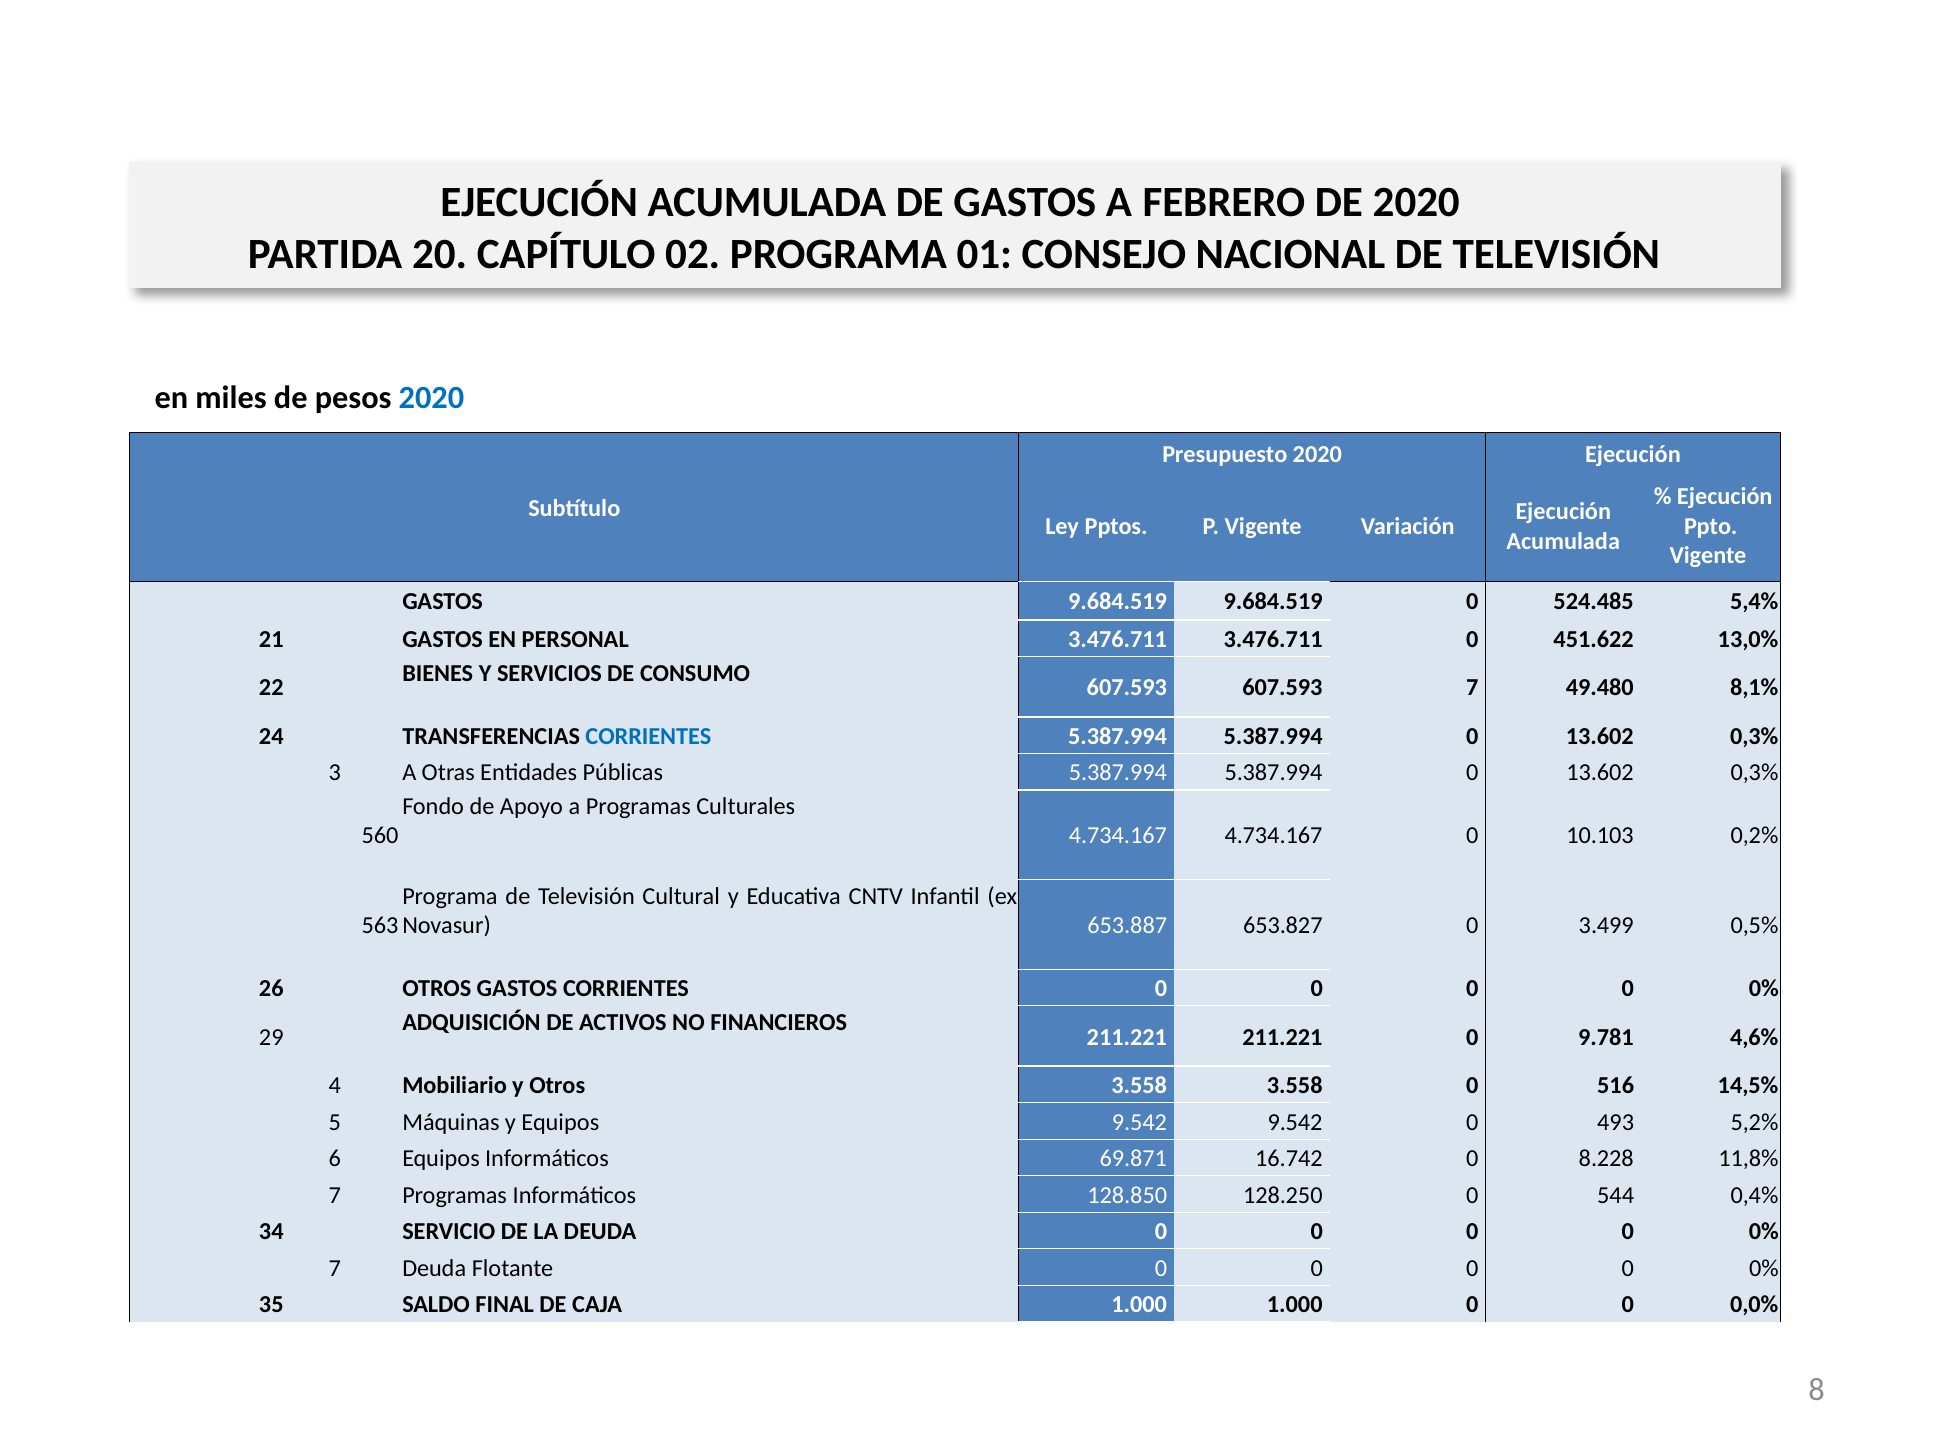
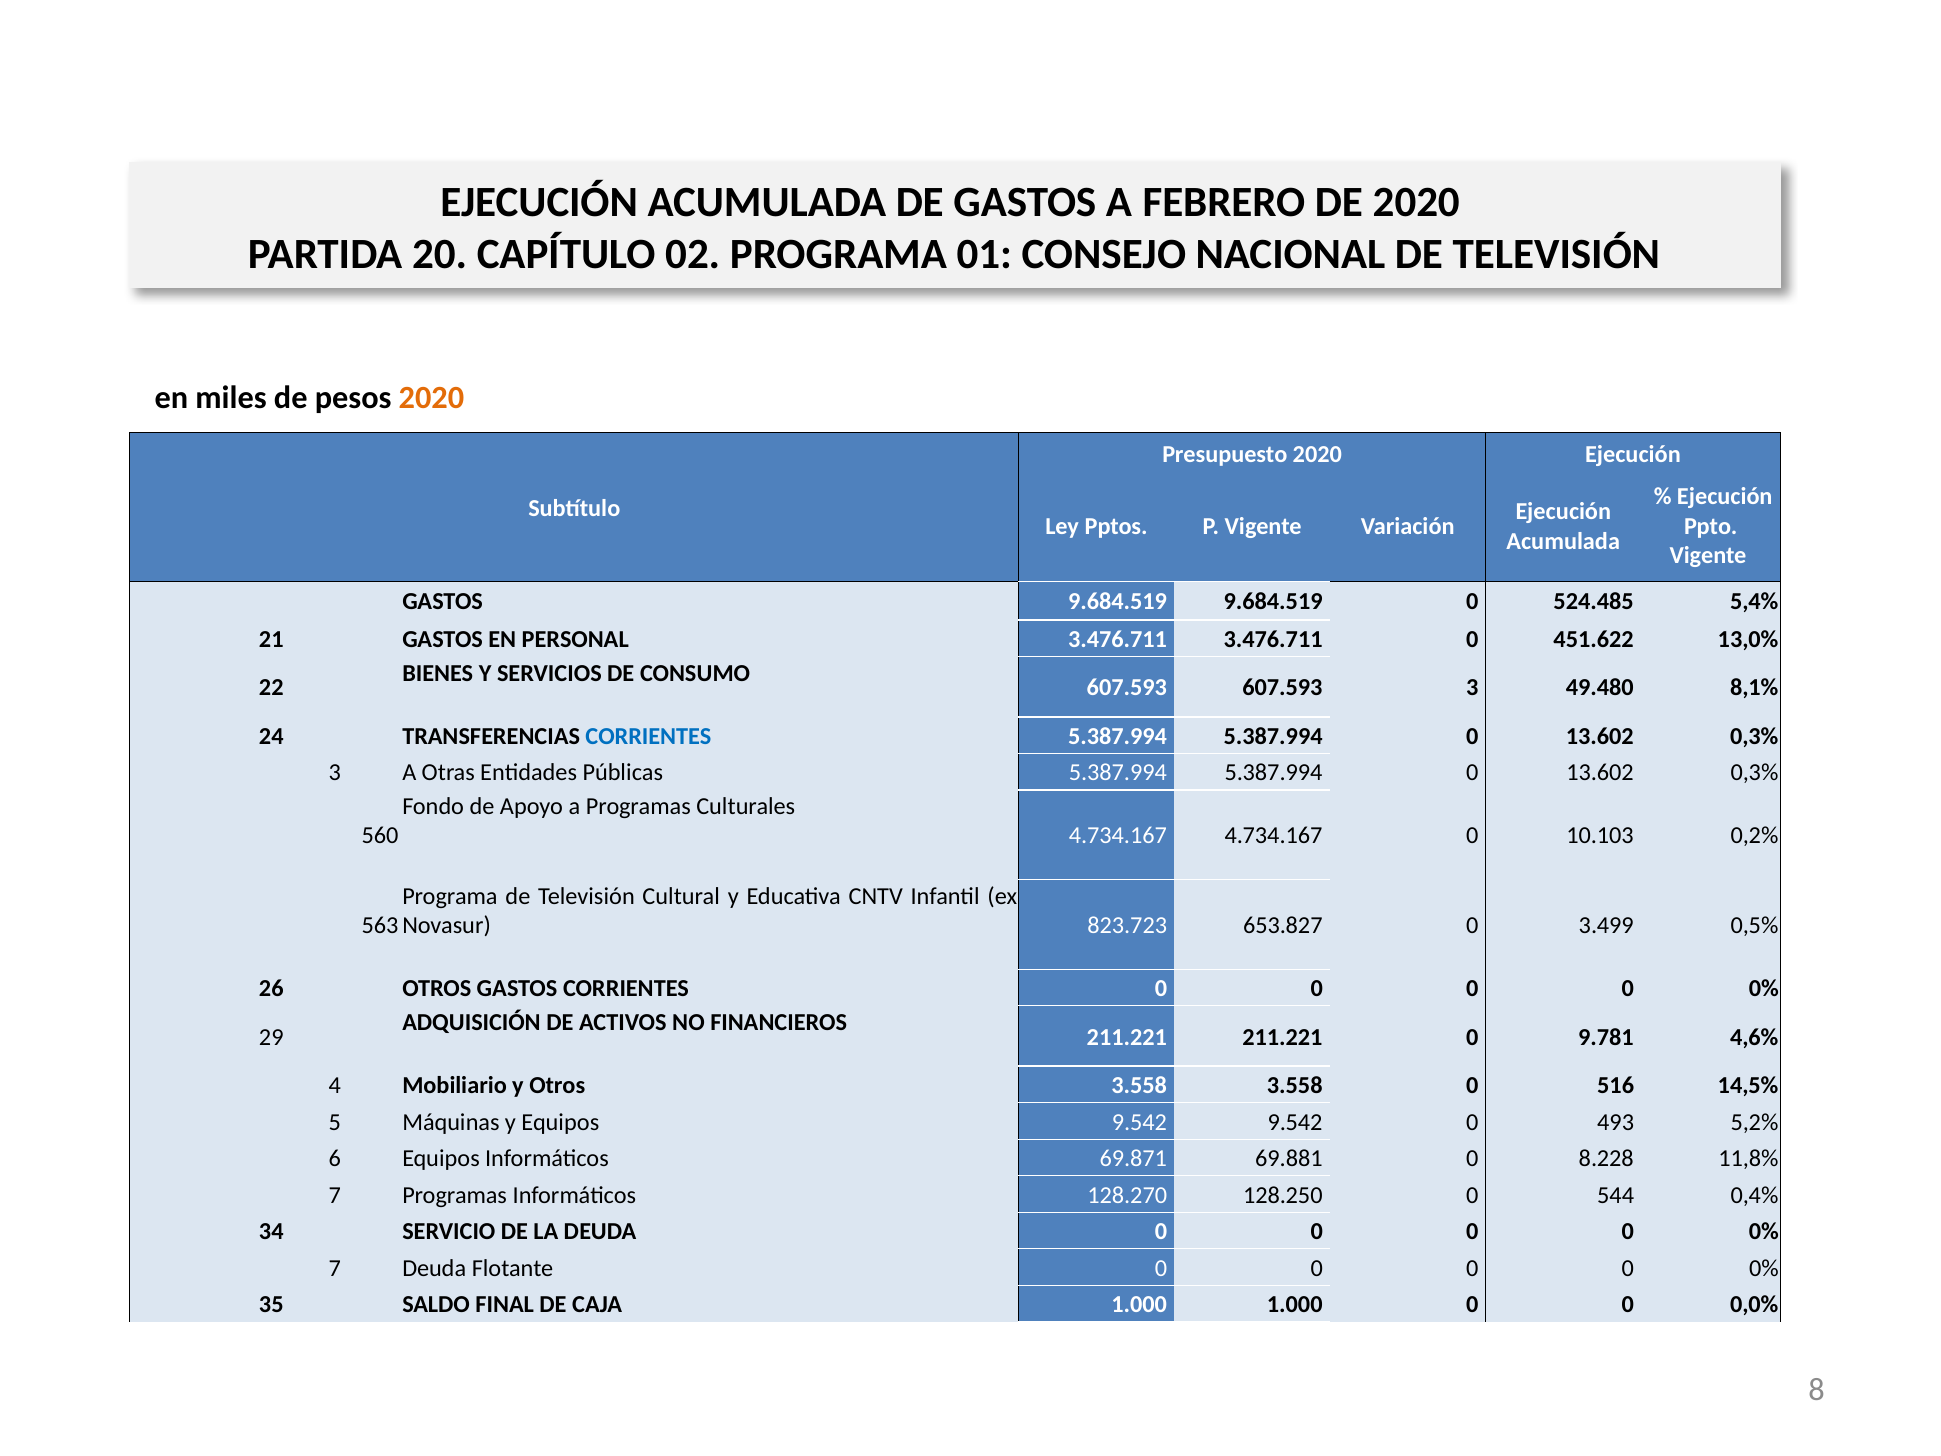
2020 colour: blue -> orange (431, 398)
607.593 7: 7 -> 3 (1472, 688)
653.887: 653.887 -> 823.723 (1127, 925)
16.742: 16.742 -> 69.881 (1289, 1158)
128.850: 128.850 -> 128.270 (1127, 1195)
